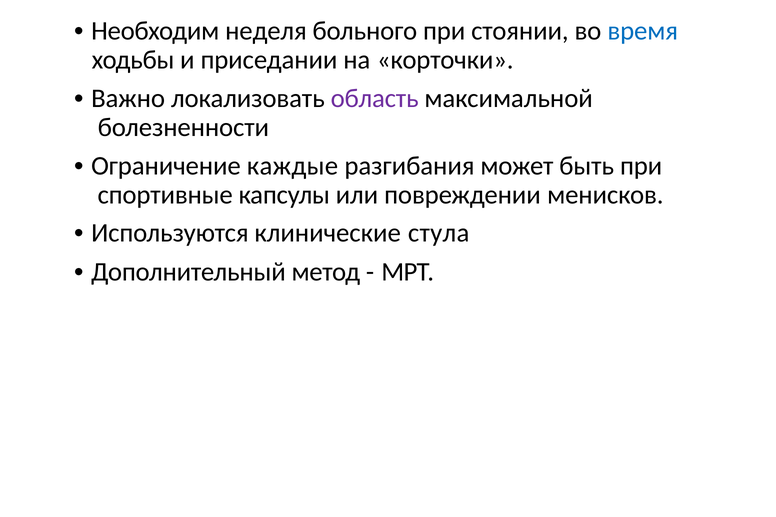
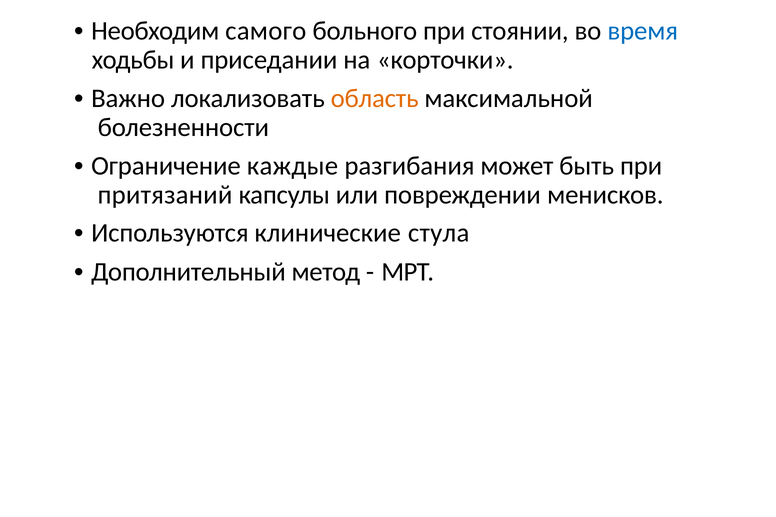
неделя: неделя -> самого (266, 31)
область colour: purple -> orange (375, 99)
спортивные: спортивные -> притязаний (165, 195)
